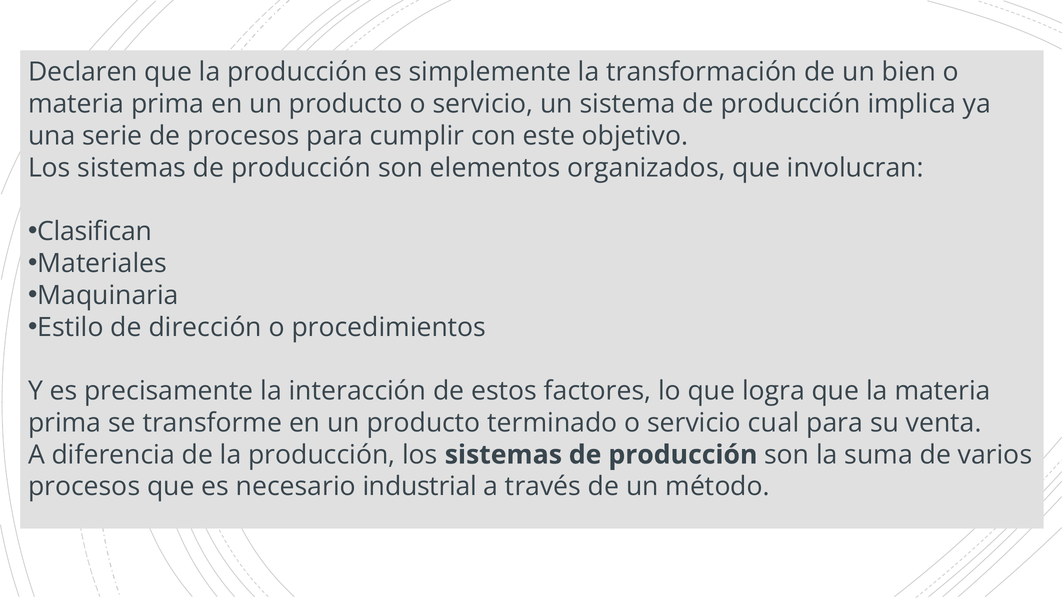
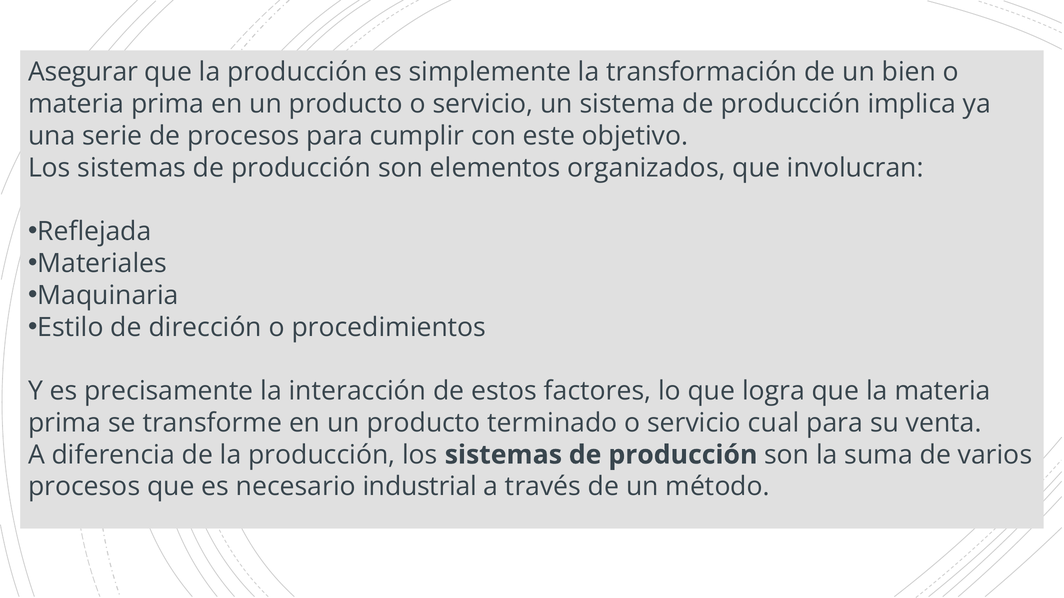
Declaren: Declaren -> Asegurar (83, 72)
Clasifican: Clasifican -> Reflejada (94, 232)
